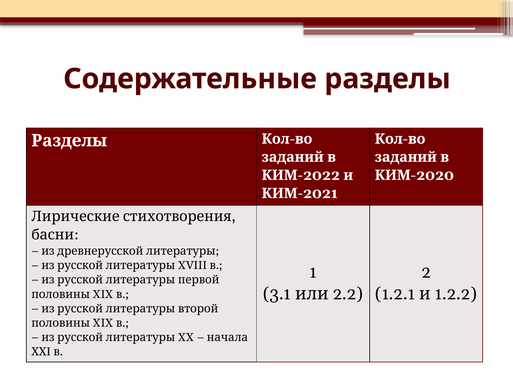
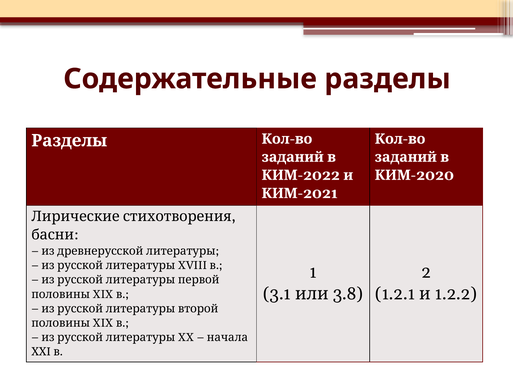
2.2: 2.2 -> 3.8 (348, 294)
